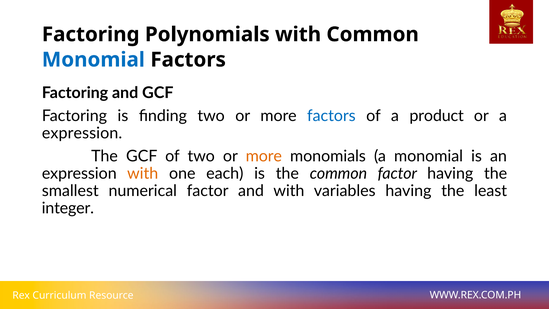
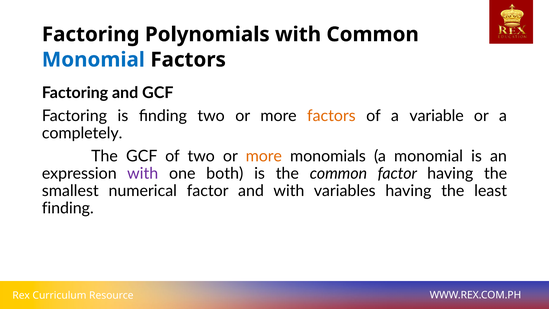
factors colour: blue -> orange (331, 116)
product: product -> variable (437, 116)
expression: expression -> completely (82, 133)
with colour: orange -> purple (143, 173)
each: each -> both (225, 173)
integer: integer -> finding (68, 208)
